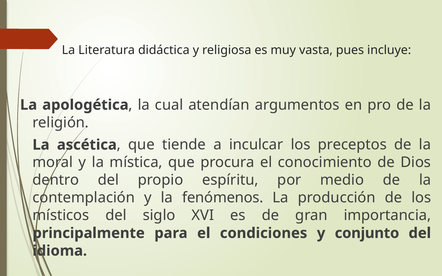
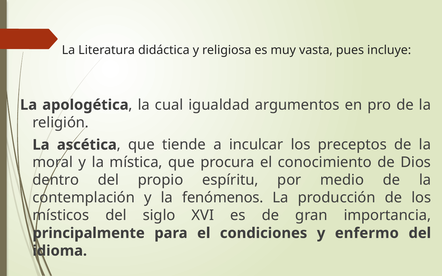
atendían: atendían -> igualdad (219, 105)
conjunto: conjunto -> enfermo (367, 233)
